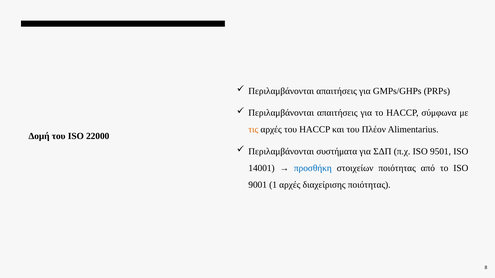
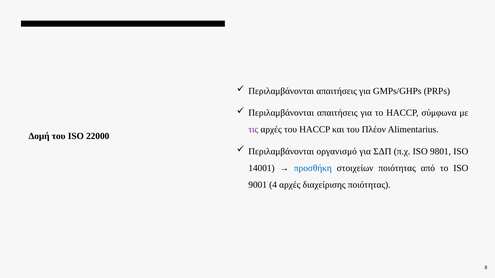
τις colour: orange -> purple (253, 130)
συστήματα: συστήματα -> οργανισμό (337, 152)
9501: 9501 -> 9801 (441, 152)
1: 1 -> 4 (273, 185)
